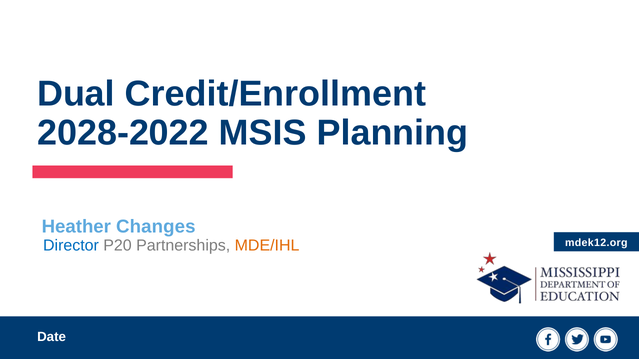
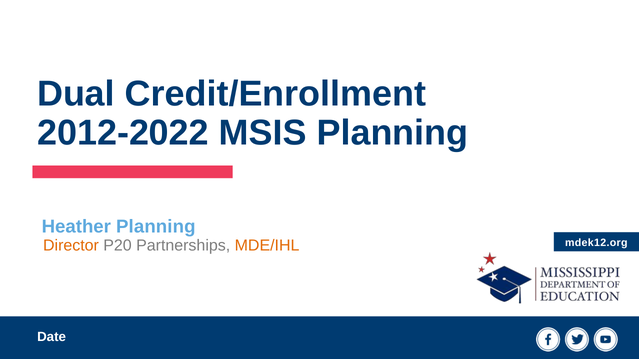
2028-2022: 2028-2022 -> 2012-2022 (123, 133)
Heather Changes: Changes -> Planning (156, 227)
Director colour: blue -> orange (71, 246)
